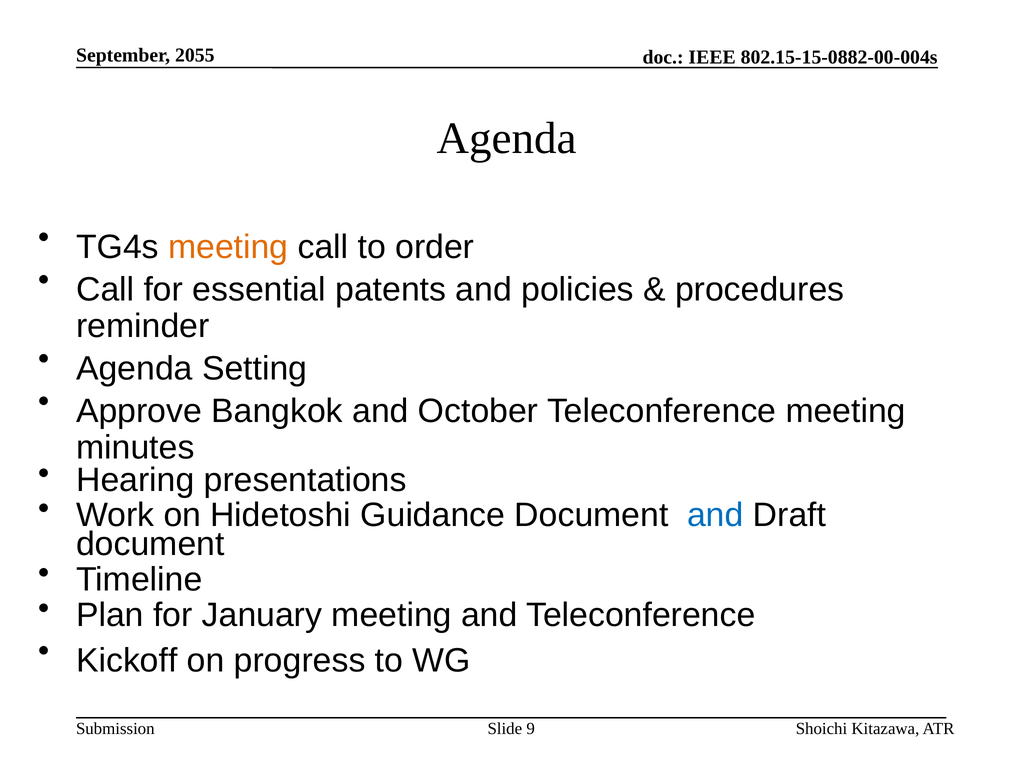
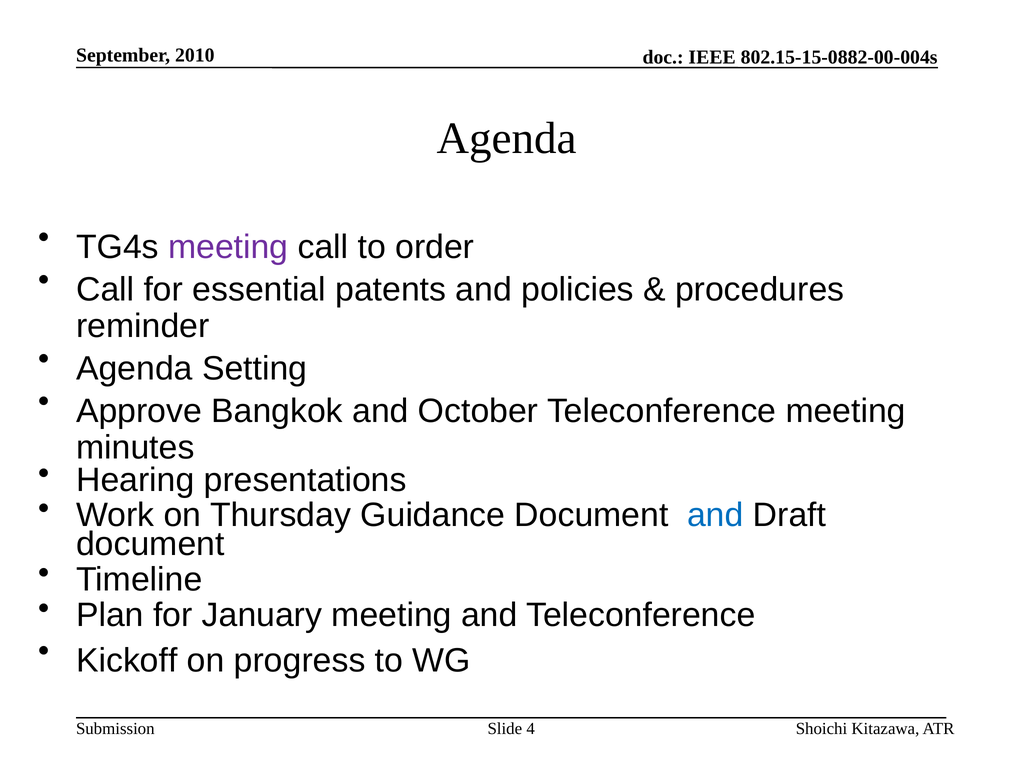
2055: 2055 -> 2010 (195, 55)
meeting colour: orange -> purple (228, 247)
Hidetoshi: Hidetoshi -> Thursday (280, 515)
9: 9 -> 4 (531, 729)
